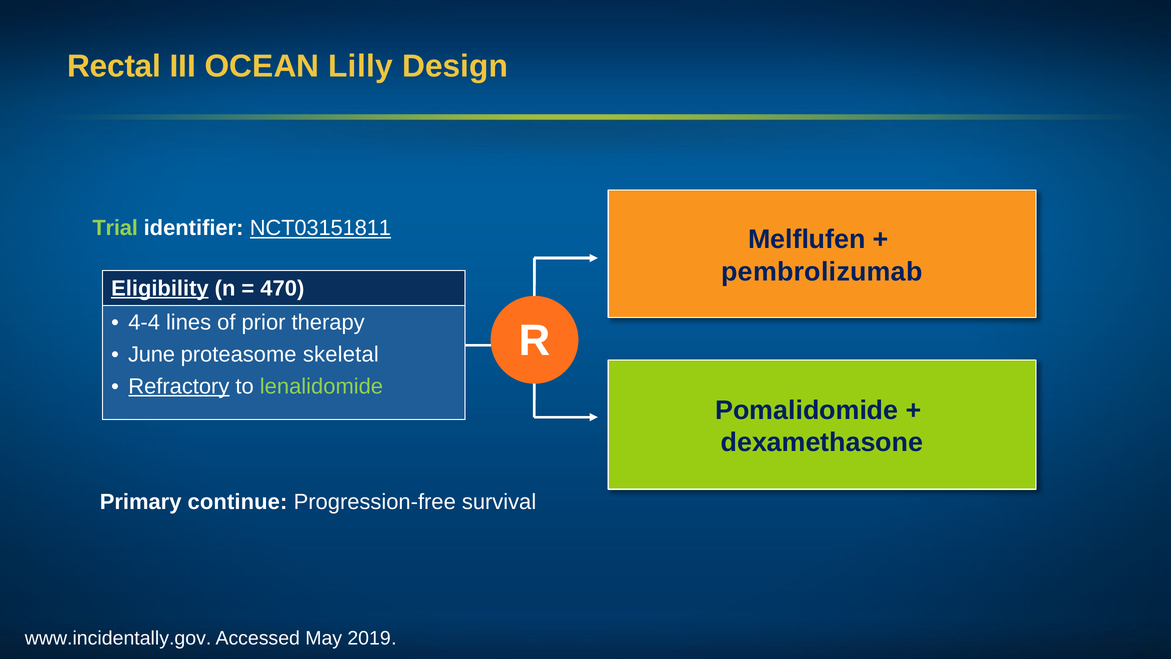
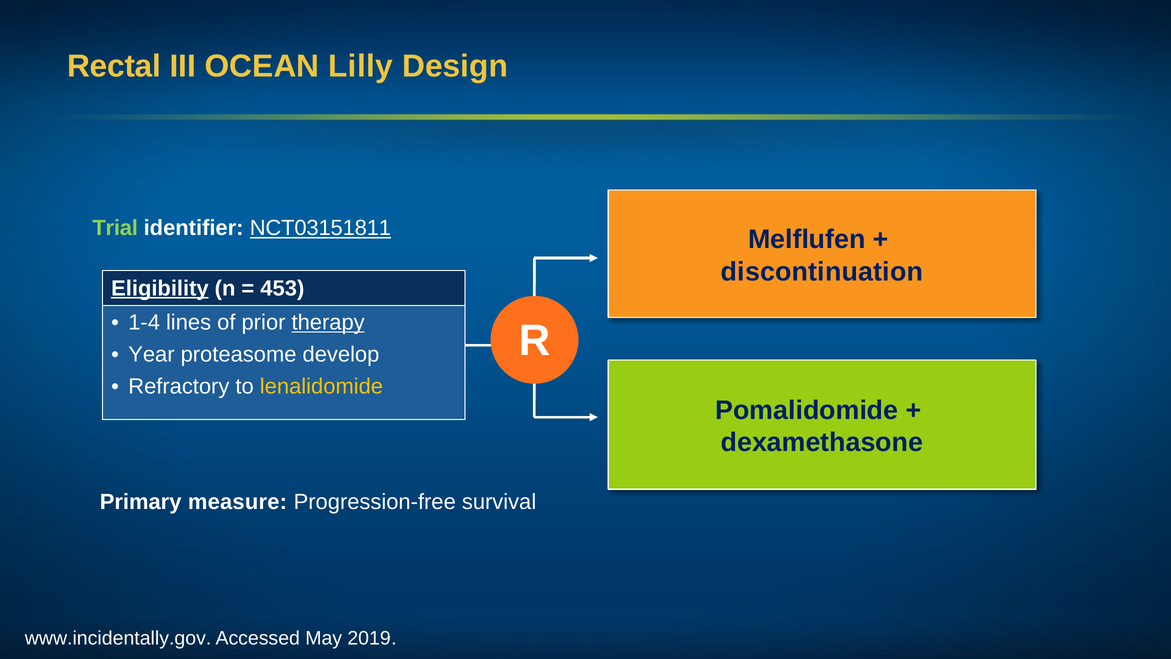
pembrolizumab: pembrolizumab -> discontinuation (822, 272)
470: 470 -> 453 (282, 288)
4-4: 4-4 -> 1-4 (144, 322)
therapy underline: none -> present (328, 322)
June: June -> Year (151, 354)
skeletal: skeletal -> develop (341, 354)
Refractory underline: present -> none (179, 386)
lenalidomide colour: light green -> yellow (321, 386)
continue: continue -> measure (237, 502)
